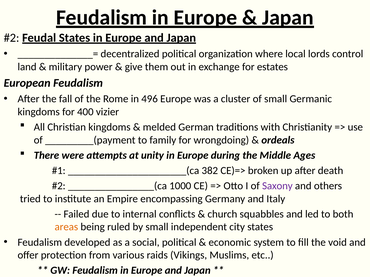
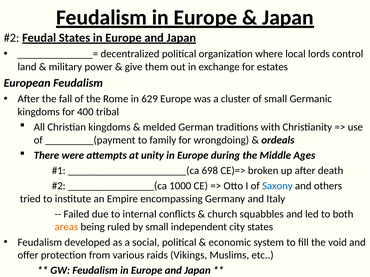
496: 496 -> 629 (150, 99)
vizier: vizier -> tribal (108, 112)
382: 382 -> 698 (210, 171)
Saxony colour: purple -> blue (277, 186)
